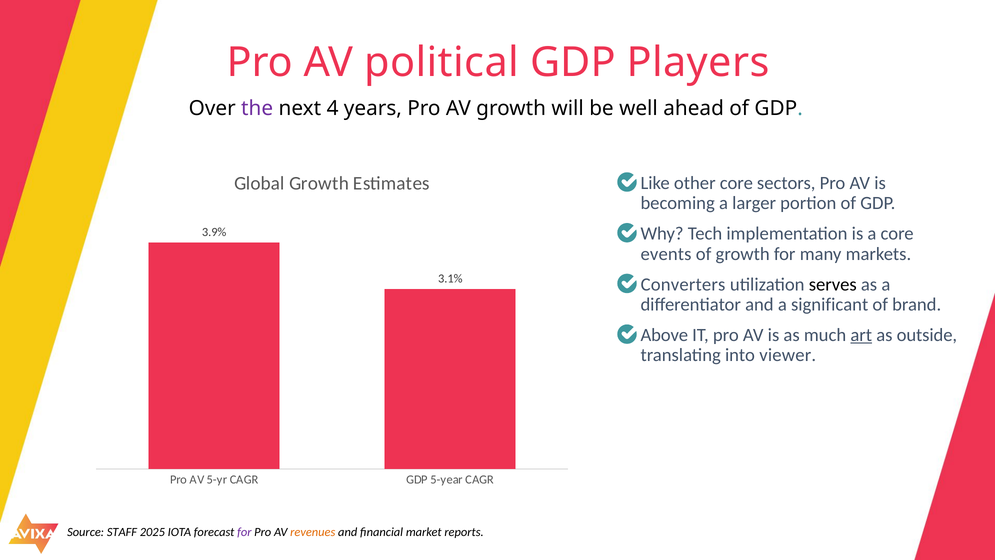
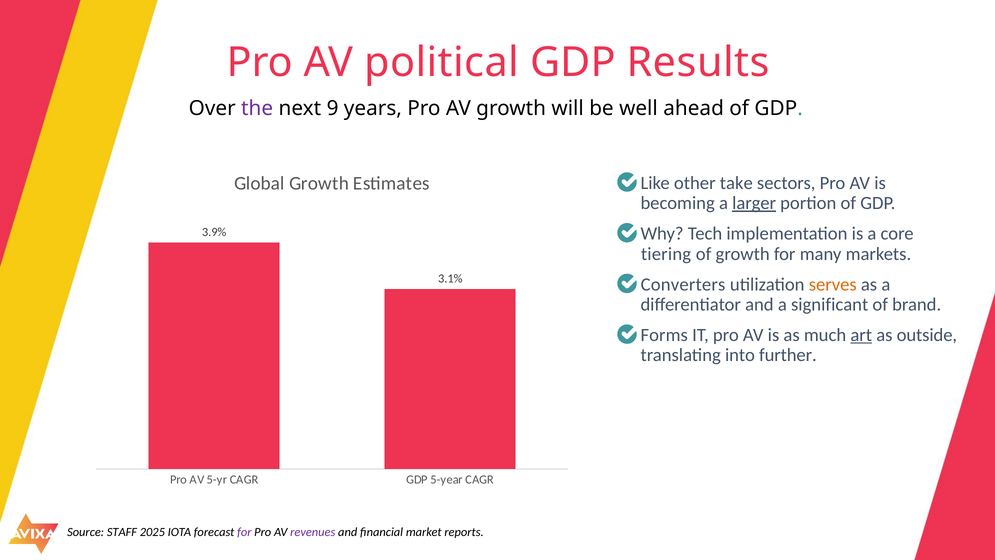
Players: Players -> Results (698, 63)
4: 4 -> 9 (333, 108)
other core: core -> take (736, 183)
larger underline: none -> present (754, 203)
events: events -> tiering (666, 254)
serves colour: black -> orange (833, 284)
Above: Above -> Forms (664, 335)
viewer: viewer -> further (788, 355)
revenues colour: orange -> purple (313, 532)
